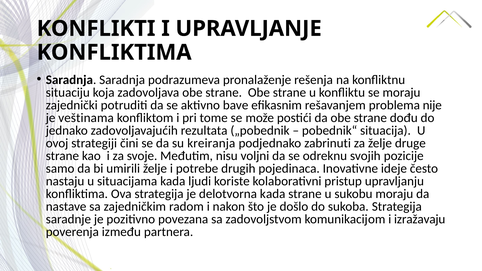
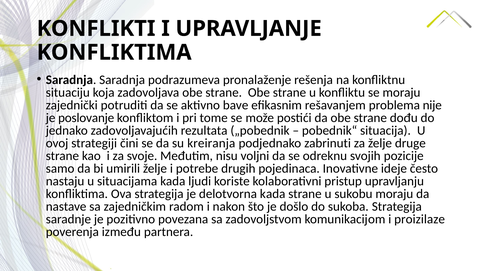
veštinama: veštinama -> poslovanje (86, 118)
izražavaju: izražavaju -> proizilaze (420, 219)
